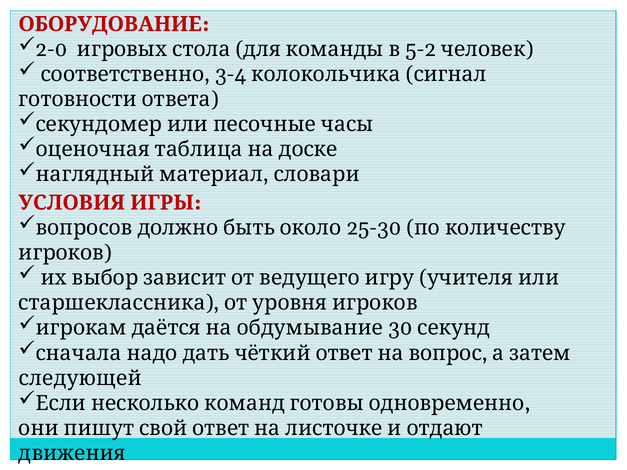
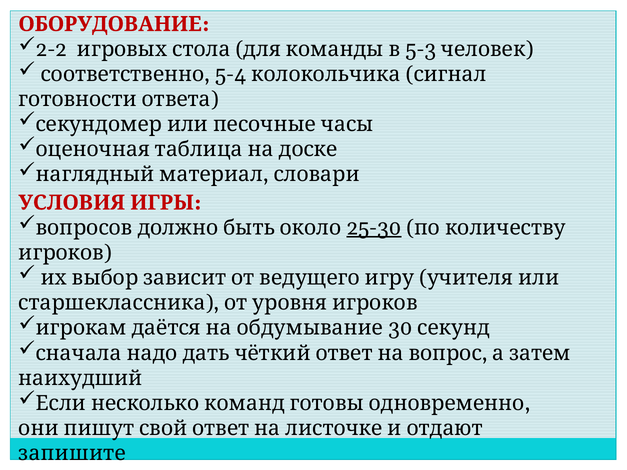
2-0: 2-0 -> 2-2 (51, 49)
5-2: 5-2 -> 5-3 (421, 49)
3-4: 3-4 -> 5-4 (231, 74)
25-30 underline: none -> present (374, 228)
следующей: следующей -> наихудший (81, 378)
движения: движения -> запишите (72, 454)
